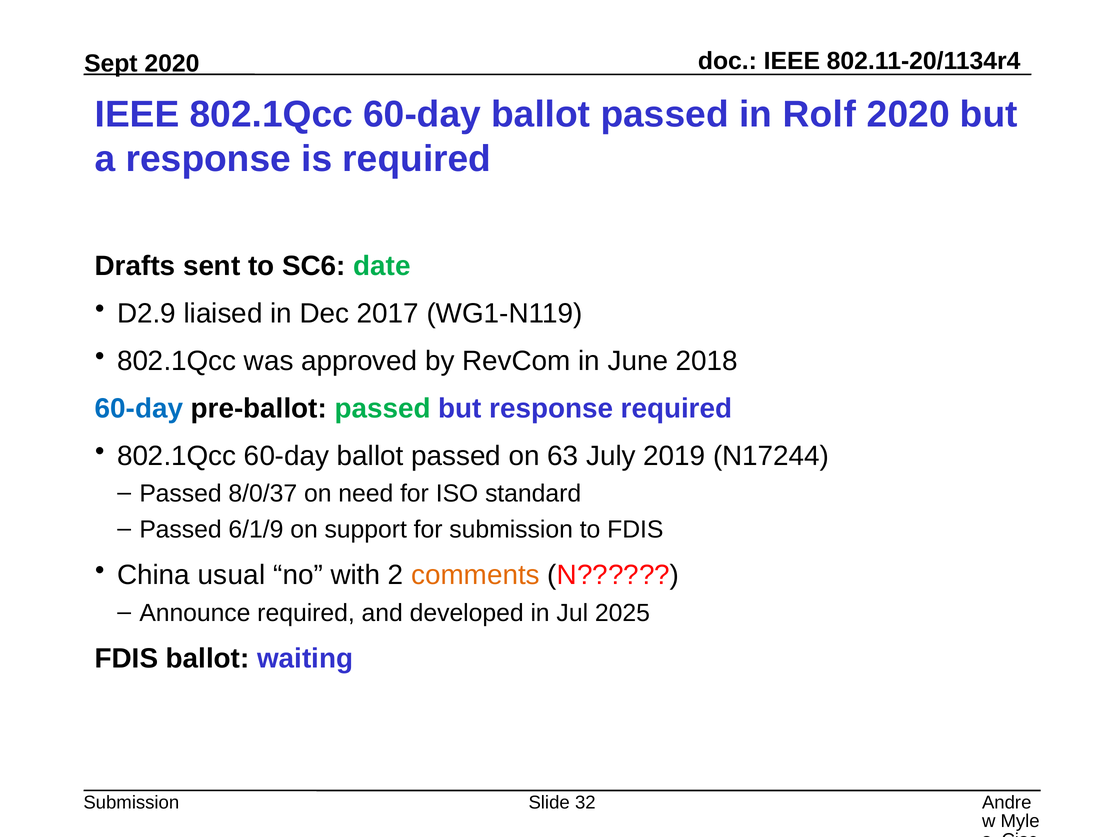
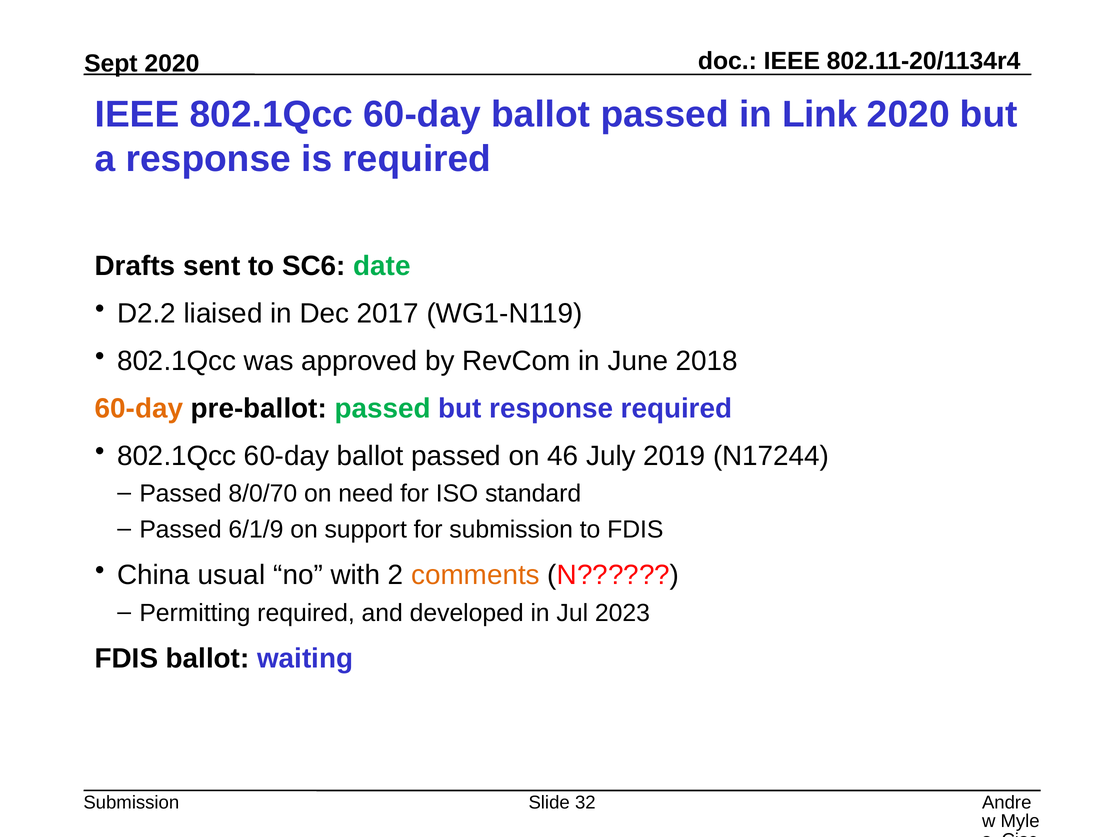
Rolf: Rolf -> Link (820, 114)
D2.9: D2.9 -> D2.2 (147, 313)
60-day colour: blue -> orange (139, 408)
63: 63 -> 46 (563, 456)
8/0/37: 8/0/37 -> 8/0/70 (263, 493)
Announce: Announce -> Permitting (195, 612)
2025: 2025 -> 2023 (622, 612)
